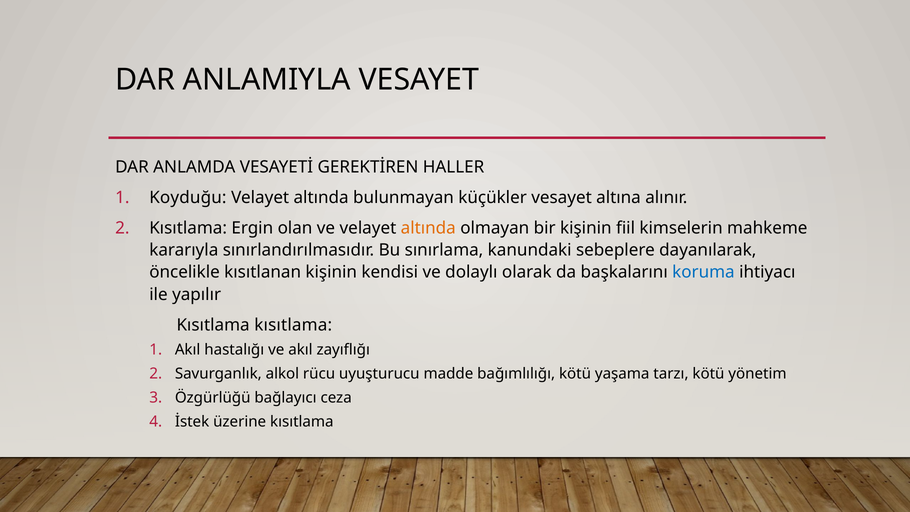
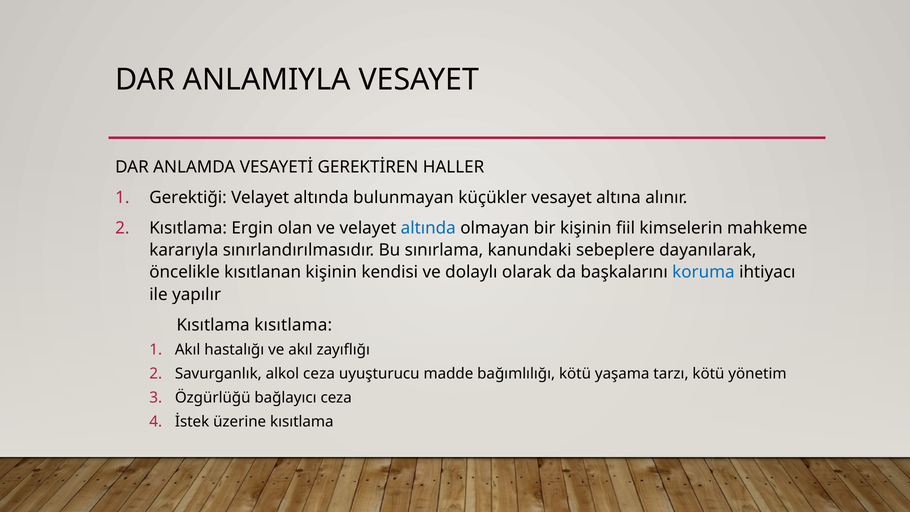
Koyduğu: Koyduğu -> Gerektiği (188, 198)
altında colour: orange -> blue (428, 228)
alkol rücu: rücu -> ceza (319, 374)
